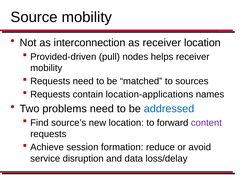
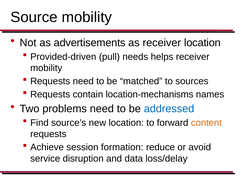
interconnection: interconnection -> advertisements (90, 43)
nodes: nodes -> needs (135, 57)
location-applications: location-applications -> location-mechanisms (150, 95)
content colour: purple -> orange (206, 123)
